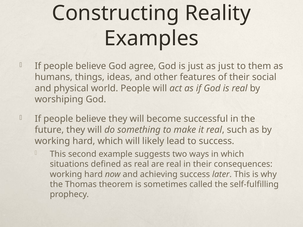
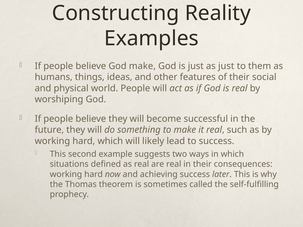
God agree: agree -> make (142, 66)
